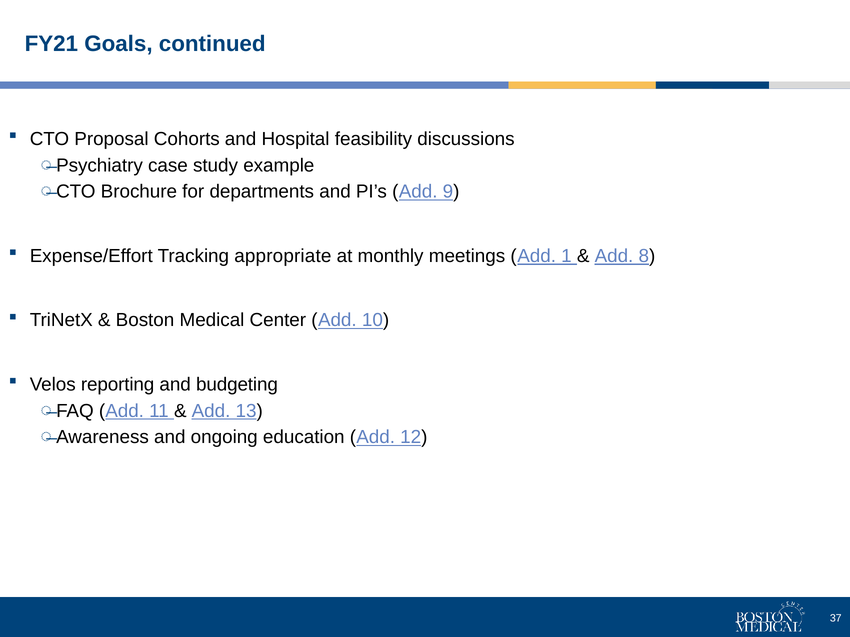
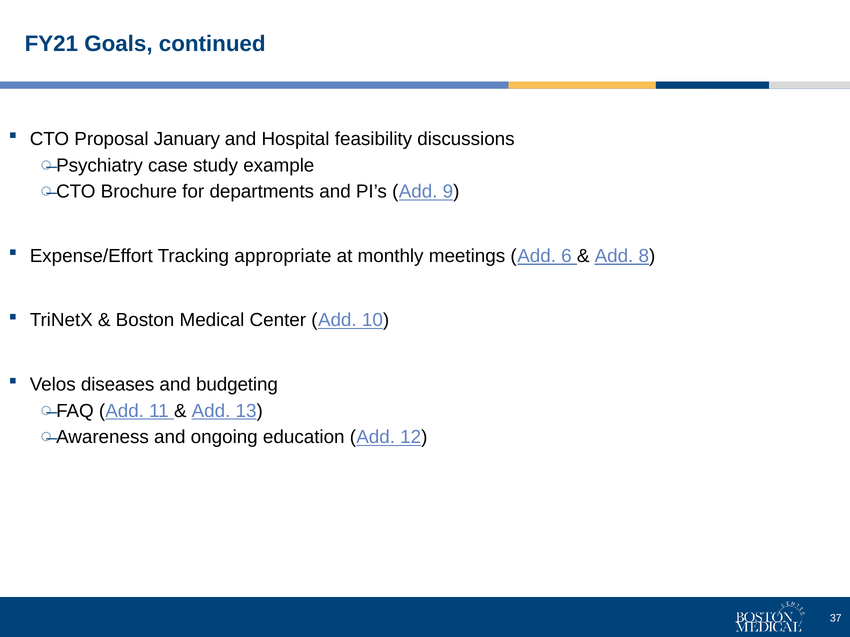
Cohorts: Cohorts -> January (187, 139)
1: 1 -> 6 (566, 256)
reporting: reporting -> diseases (118, 385)
